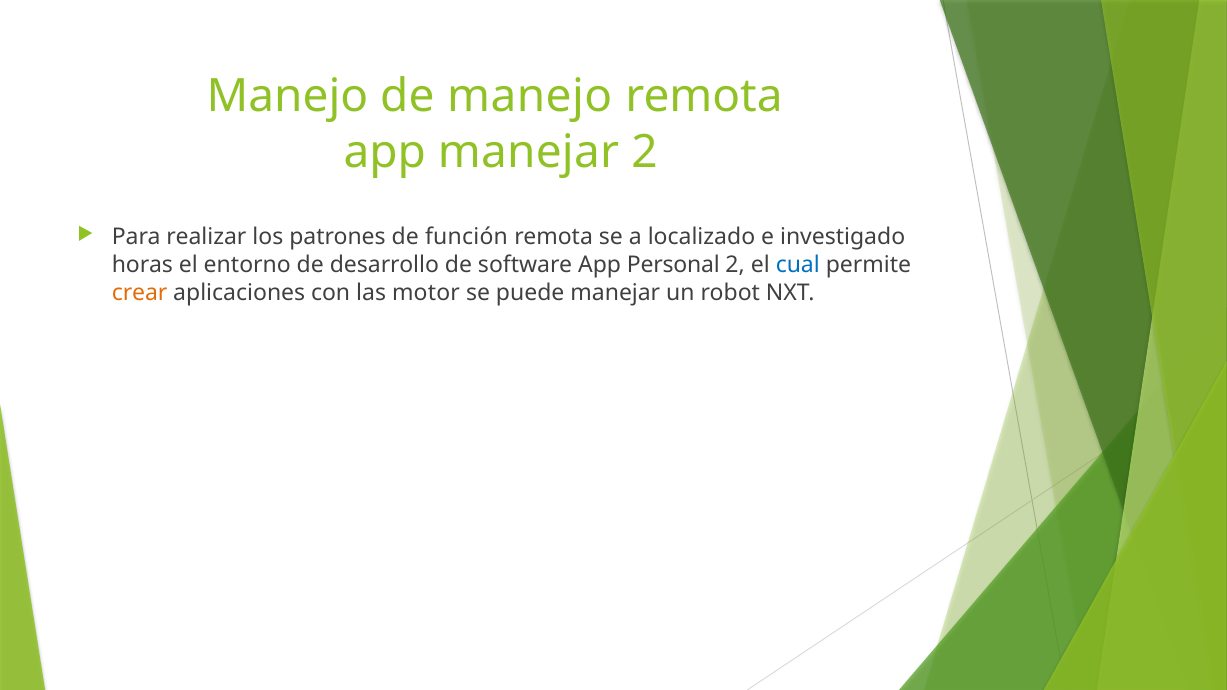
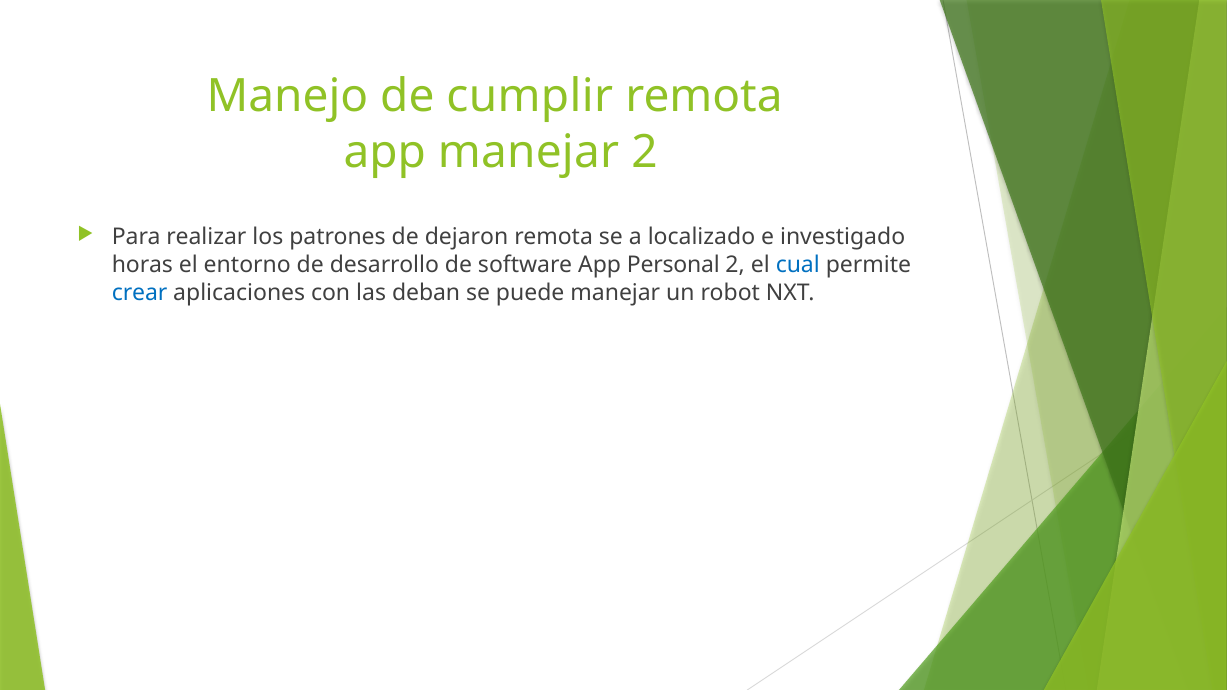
de manejo: manejo -> cumplir (530, 97)
función: función -> dejaron (467, 237)
crear colour: orange -> blue (140, 293)
motor: motor -> deban (426, 293)
